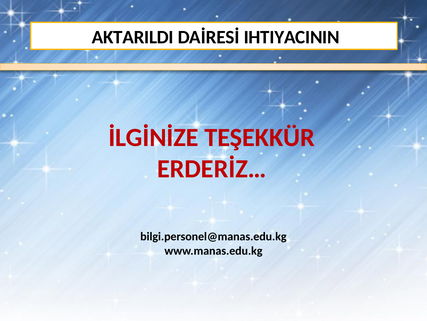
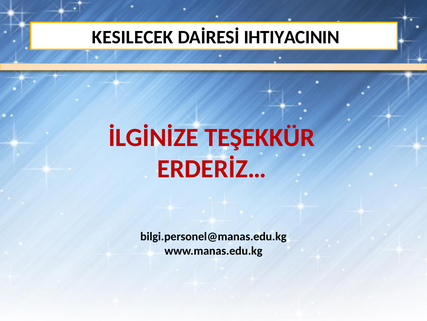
AKTARILDI: AKTARILDI -> KESILECEK (133, 37)
